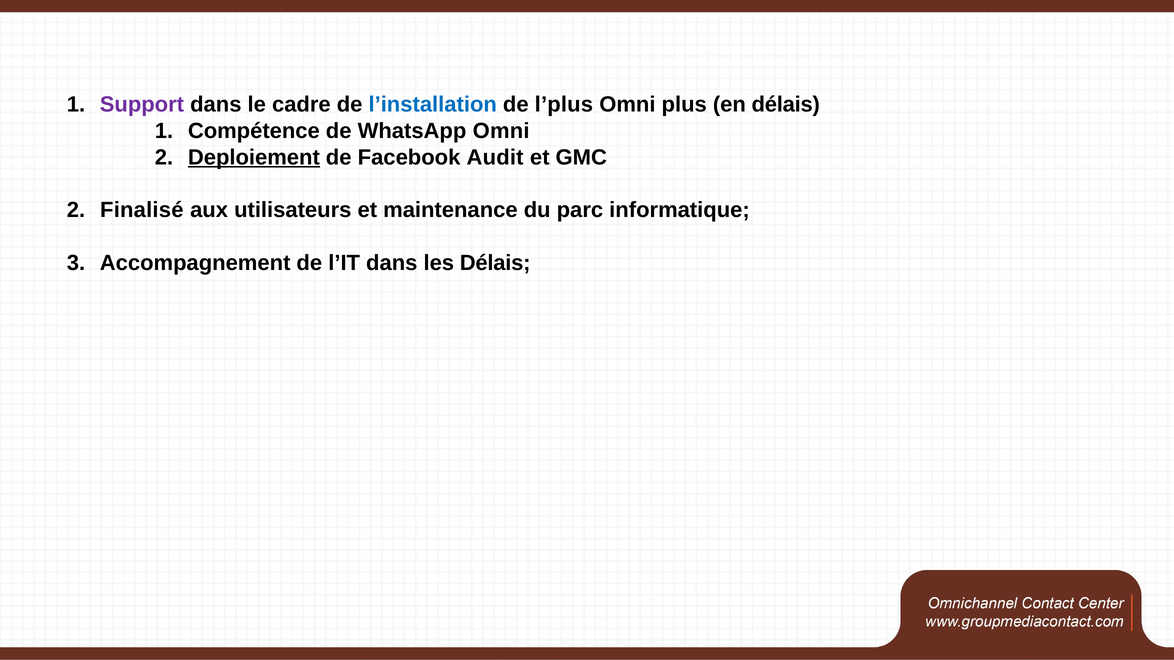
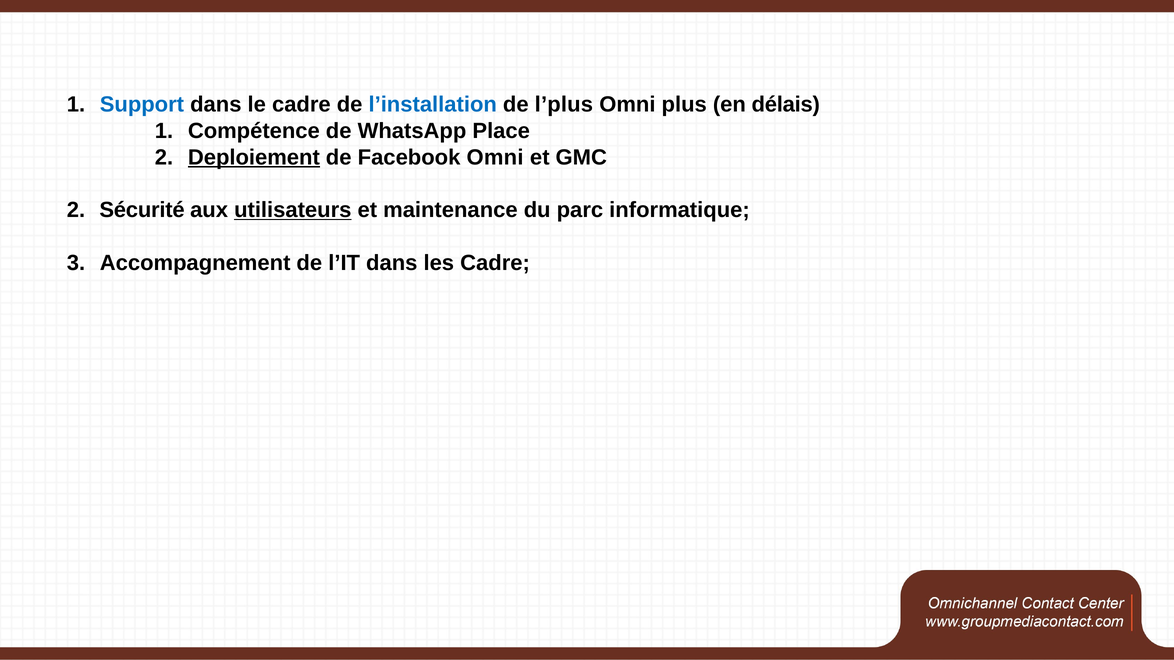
Support colour: purple -> blue (142, 105)
WhatsApp Omni: Omni -> Place (501, 131)
Facebook Audit: Audit -> Omni (495, 157)
Finalisé: Finalisé -> Sécurité (142, 210)
utilisateurs underline: none -> present (293, 210)
les Délais: Délais -> Cadre (495, 263)
